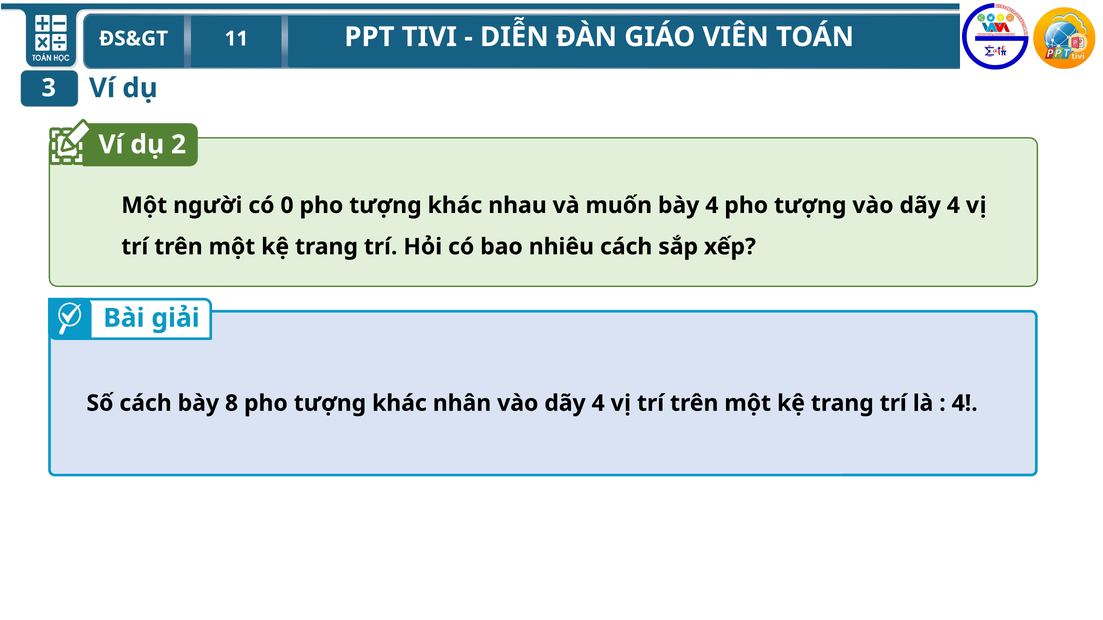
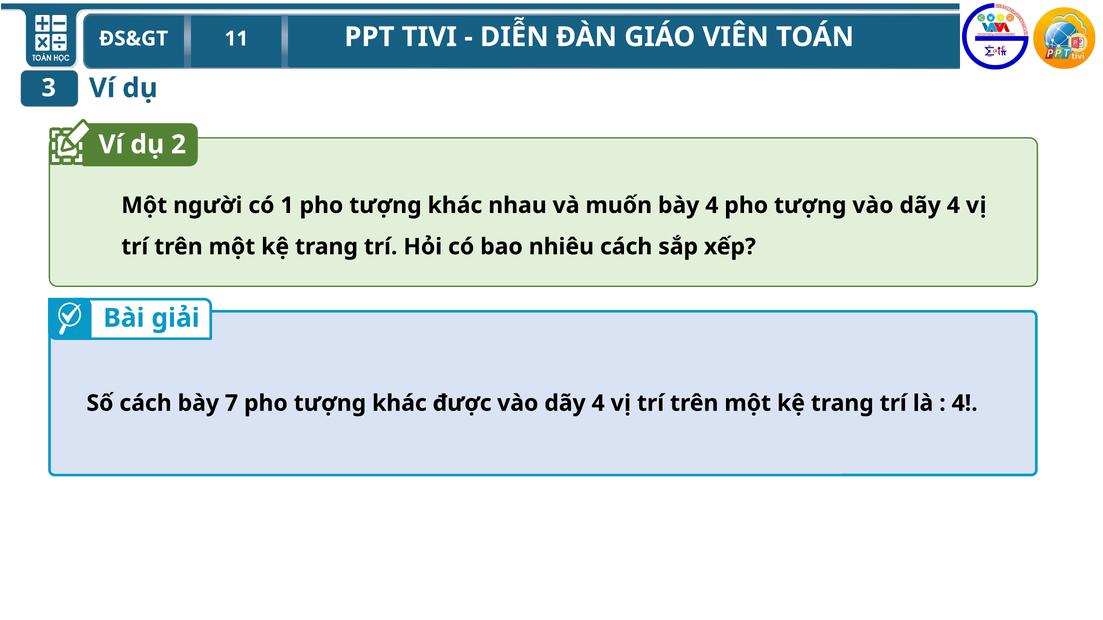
0: 0 -> 1 (287, 206)
8: 8 -> 7 (232, 403)
nhân: nhân -> được (462, 403)
